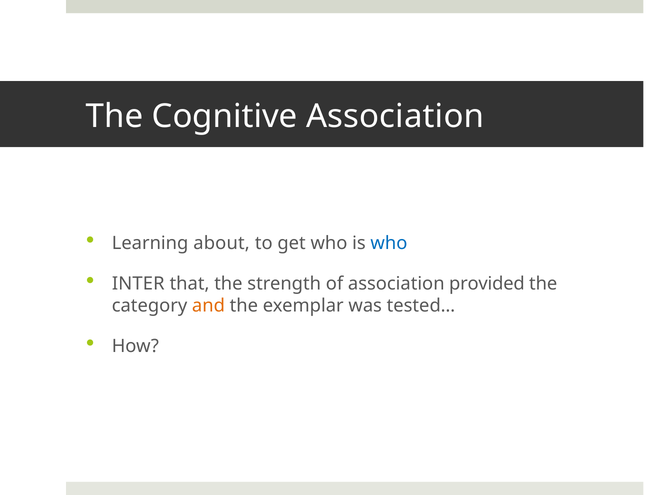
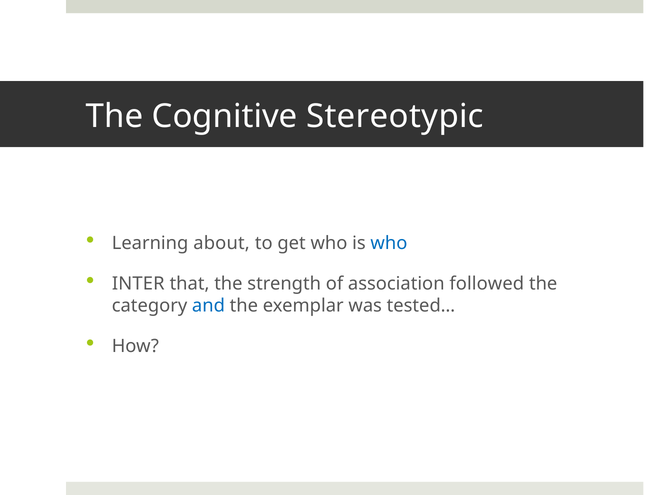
Cognitive Association: Association -> Stereotypic (395, 116)
provided: provided -> followed (487, 284)
and colour: orange -> blue (208, 306)
